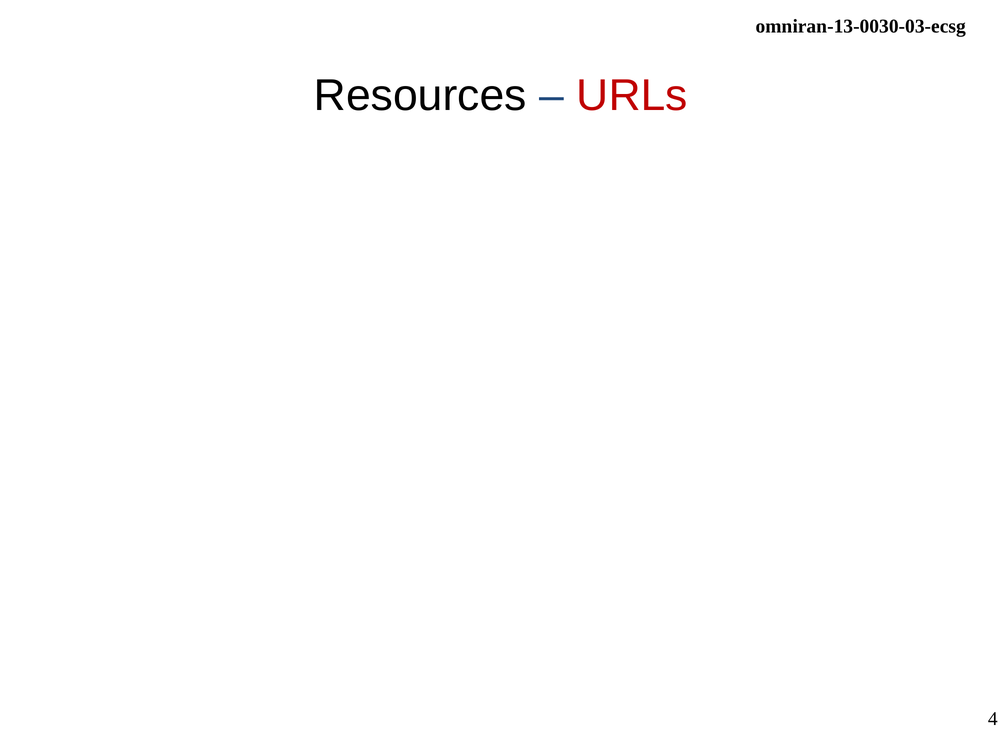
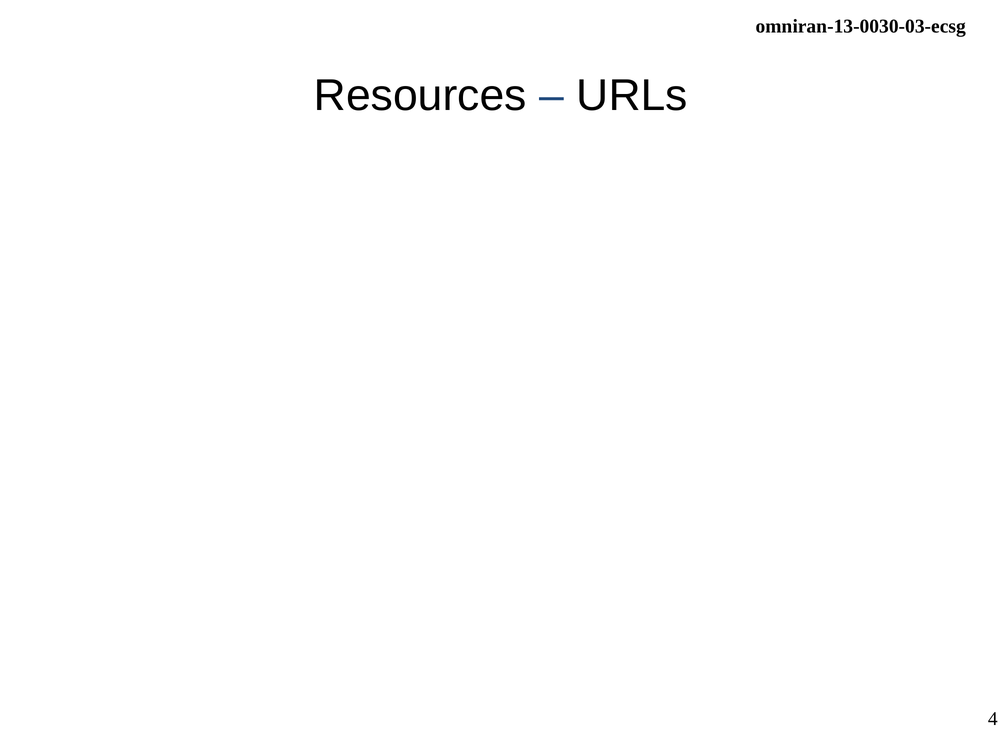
URLs colour: red -> black (632, 96)
